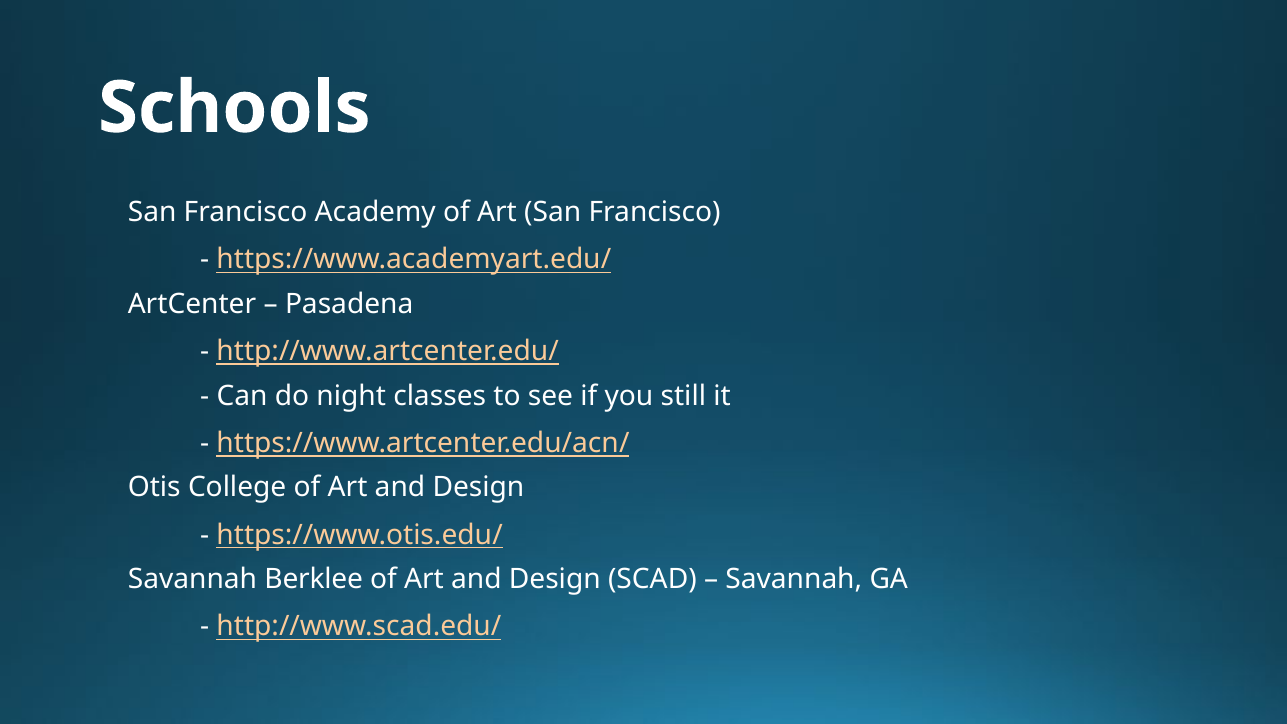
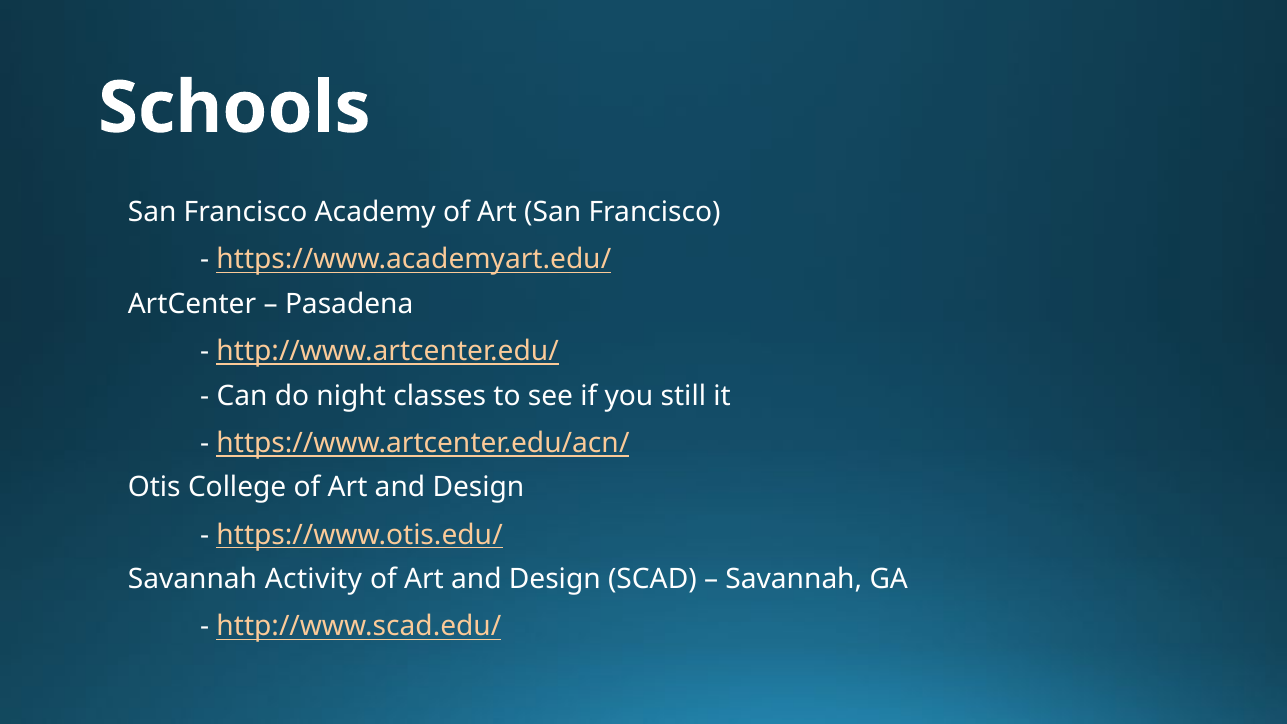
Berklee: Berklee -> Activity (313, 579)
